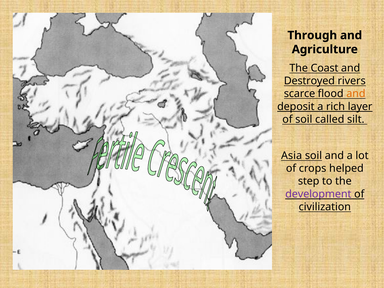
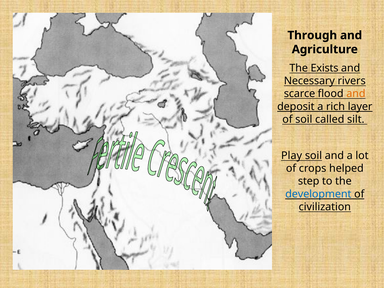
Coast: Coast -> Exists (325, 68)
Destroyed: Destroyed -> Necessary (309, 81)
Asia: Asia -> Play (292, 156)
development colour: purple -> blue (318, 194)
